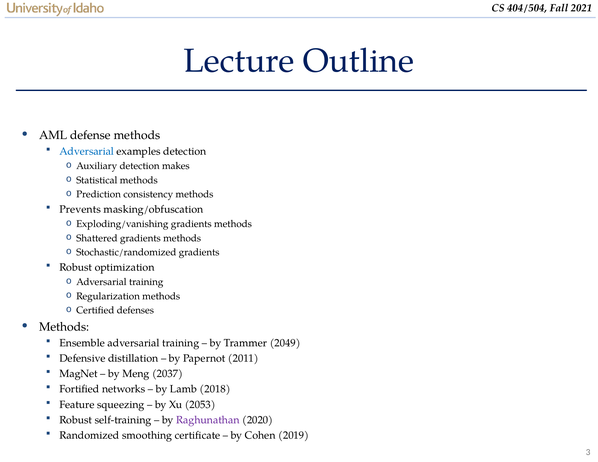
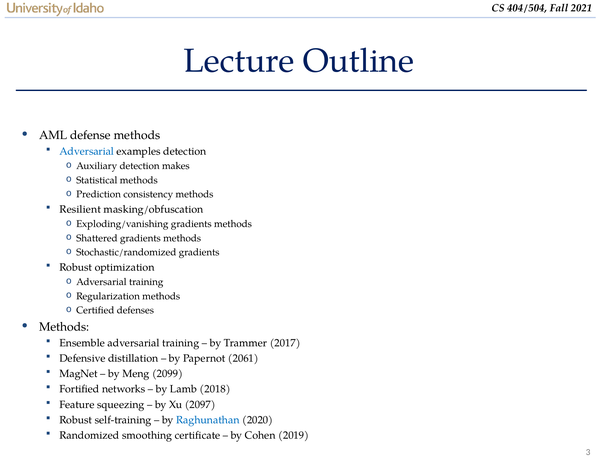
Prevents: Prevents -> Resilient (80, 209)
2049: 2049 -> 2017 (285, 343)
2011: 2011 -> 2061 (243, 358)
2037: 2037 -> 2099 (168, 374)
2053: 2053 -> 2097 (200, 405)
Raghunathan colour: purple -> blue (208, 420)
